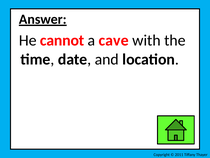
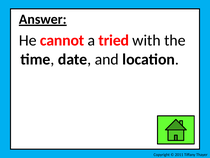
cave: cave -> tried (114, 40)
